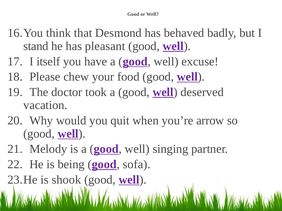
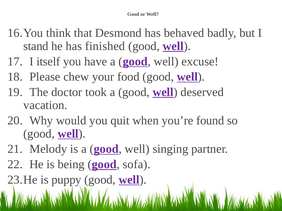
pleasant: pleasant -> finished (105, 46)
arrow: arrow -> found (210, 121)
shook: shook -> puppy (66, 180)
